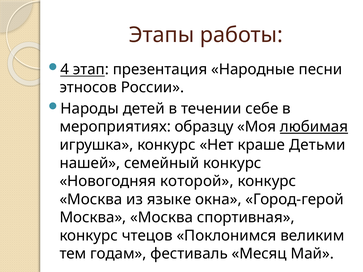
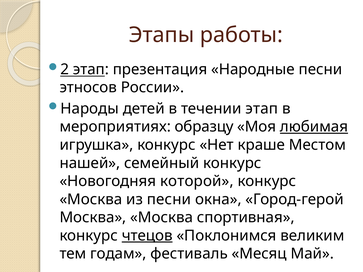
4: 4 -> 2 (65, 69)
течении себе: себе -> этап (262, 109)
Детьми: Детьми -> Местом (317, 145)
из языке: языке -> песни (169, 199)
чтецов underline: none -> present (147, 236)
